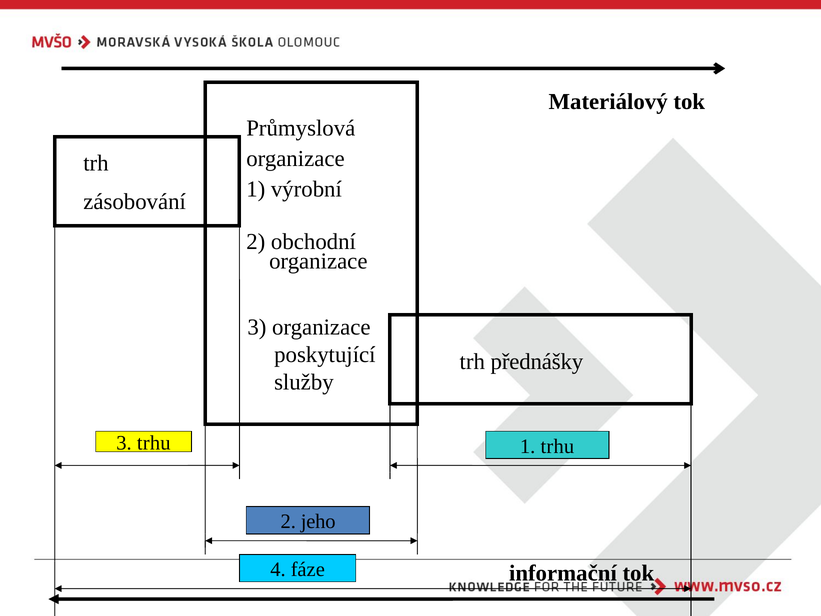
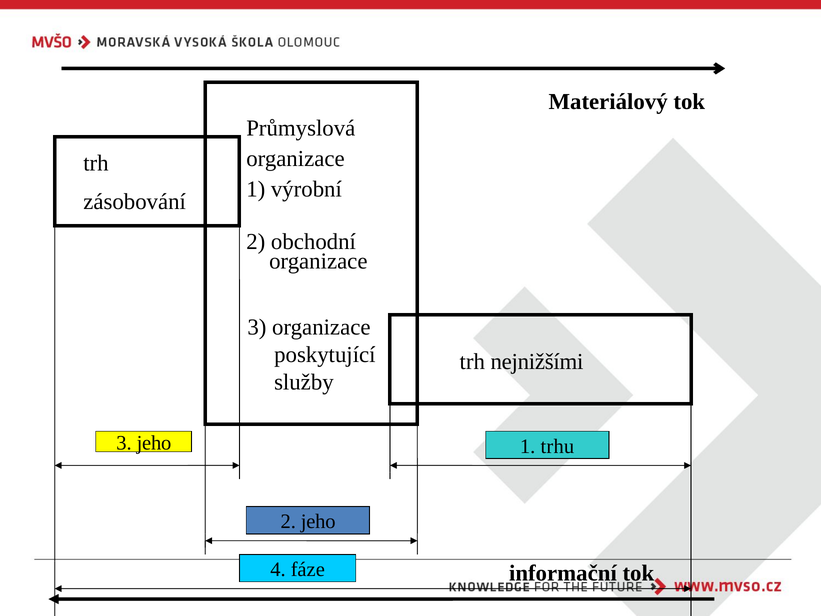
přednášky: přednášky -> nejnižšími (537, 361)
3 trhu: trhu -> jeho (154, 443)
